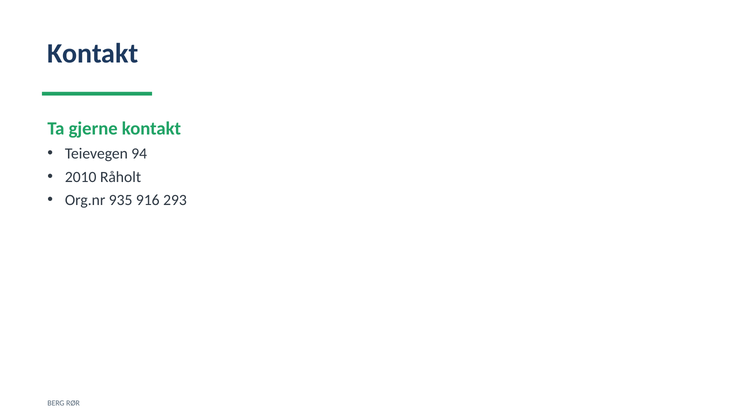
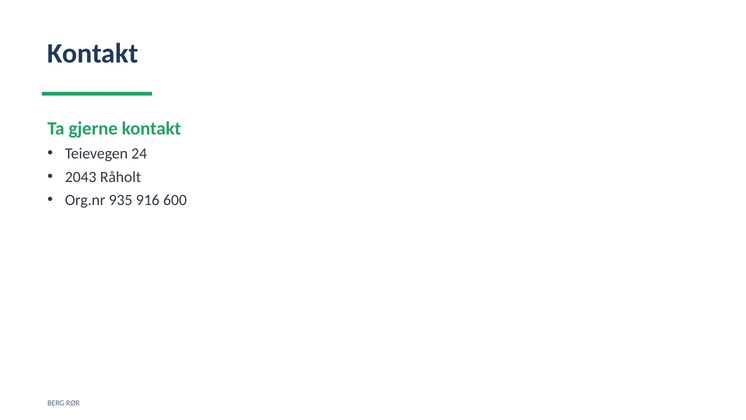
94: 94 -> 24 (139, 153)
2010: 2010 -> 2043 (81, 177)
293: 293 -> 600 (175, 200)
